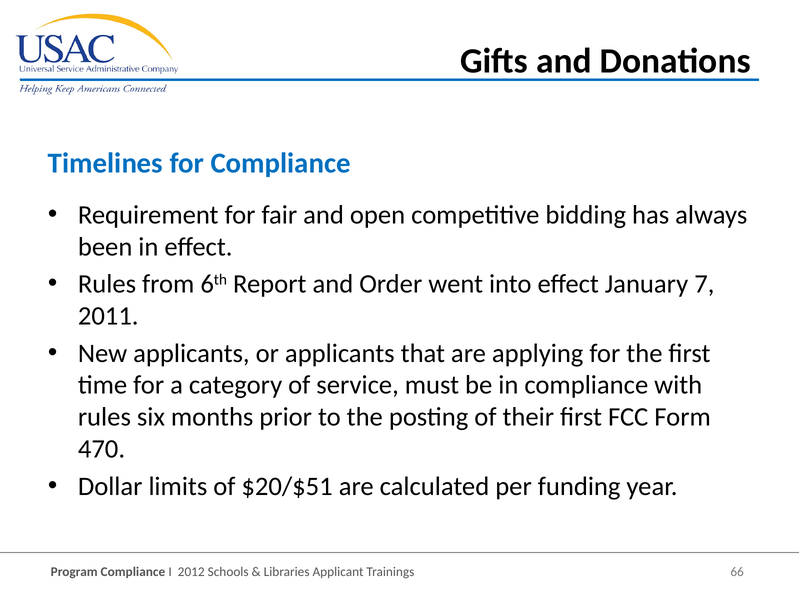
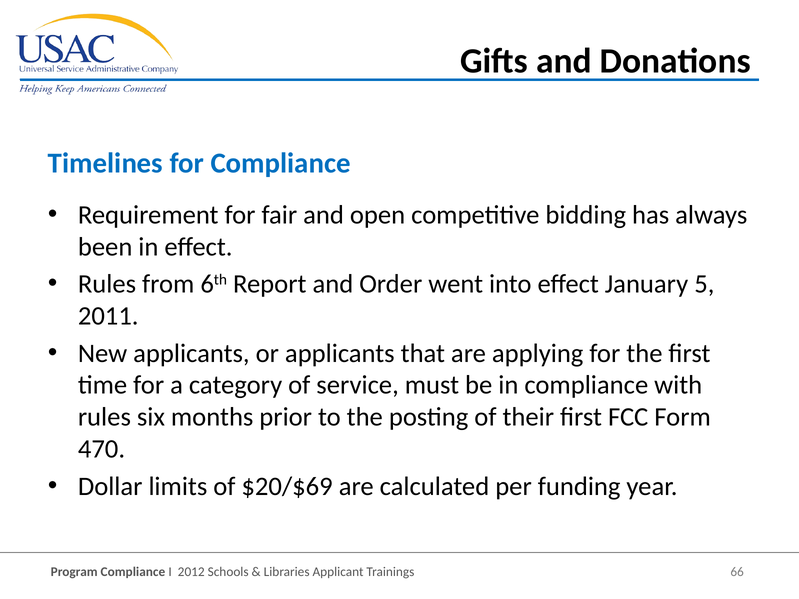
7: 7 -> 5 (704, 284)
$20/$51: $20/$51 -> $20/$69 (287, 487)
